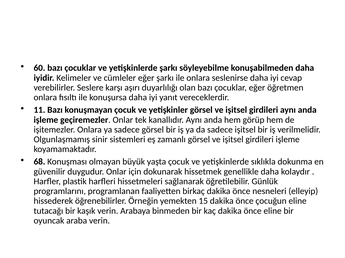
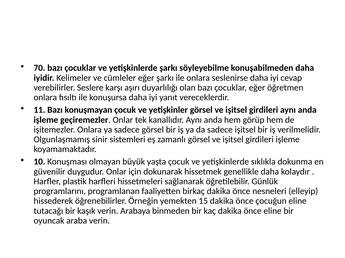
60: 60 -> 70 (39, 68)
68: 68 -> 10 (39, 162)
